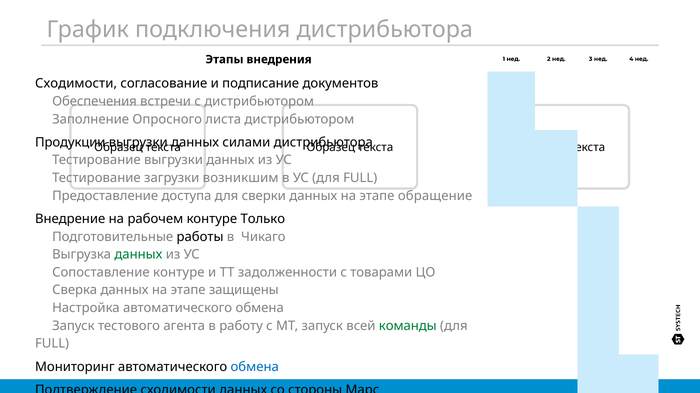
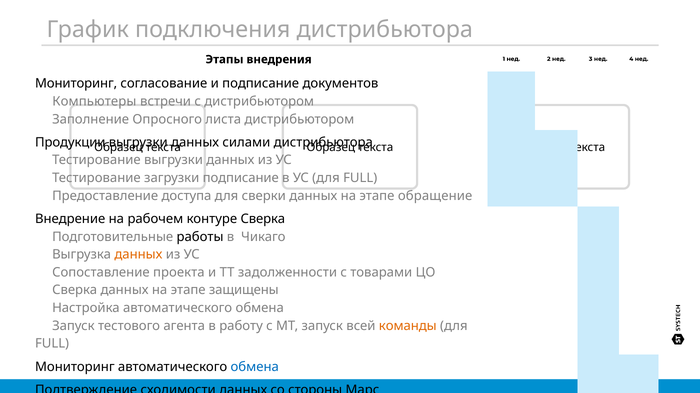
Сходимости: Сходимости -> Мониторинг (76, 84)
Обеспечения: Обеспечения -> Компьютеры (94, 102)
загрузки возникшим: возникшим -> подписание (241, 178)
контуре Только: Только -> Сверка (263, 219)
данных colour: green -> orange (138, 255)
Сопоставление контуре: контуре -> проекта (179, 273)
команды colour: green -> orange (408, 326)
